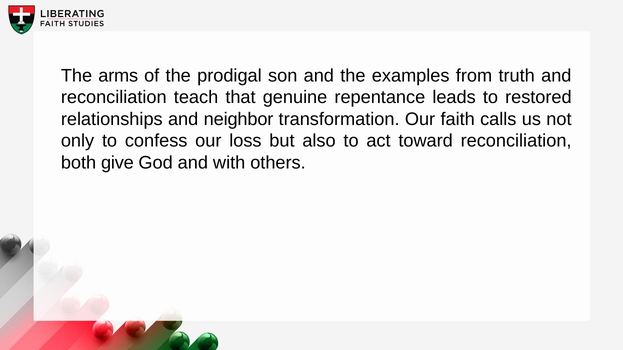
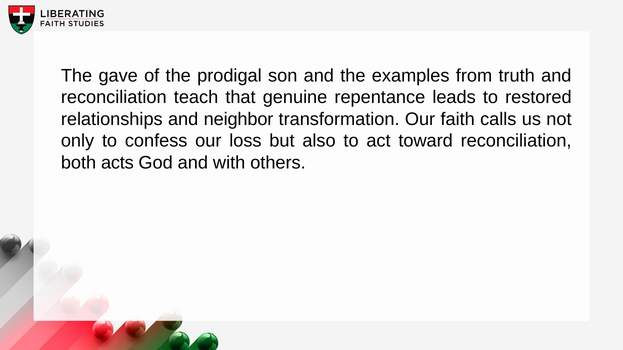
arms: arms -> gave (118, 76)
give: give -> acts (117, 163)
